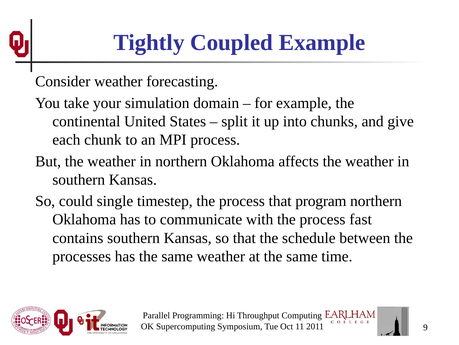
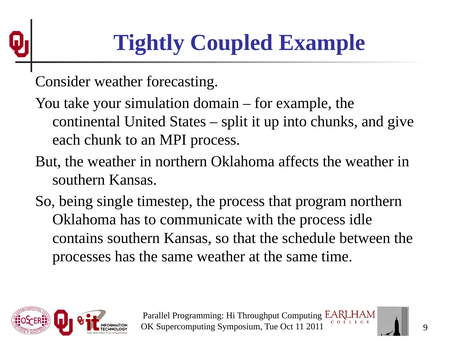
could: could -> being (76, 201)
fast: fast -> idle (361, 219)
